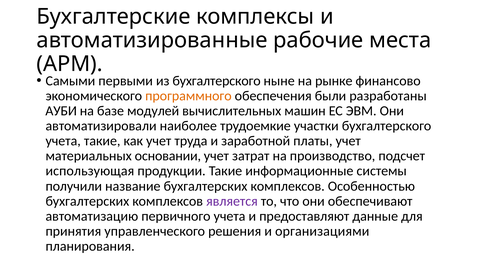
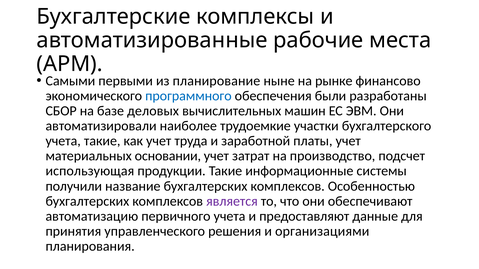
из бухгалтерского: бухгалтерского -> планирование (216, 81)
программного colour: orange -> blue (188, 96)
АУБИ: АУБИ -> СБОР (61, 111)
модулей: модулей -> деловых (153, 111)
